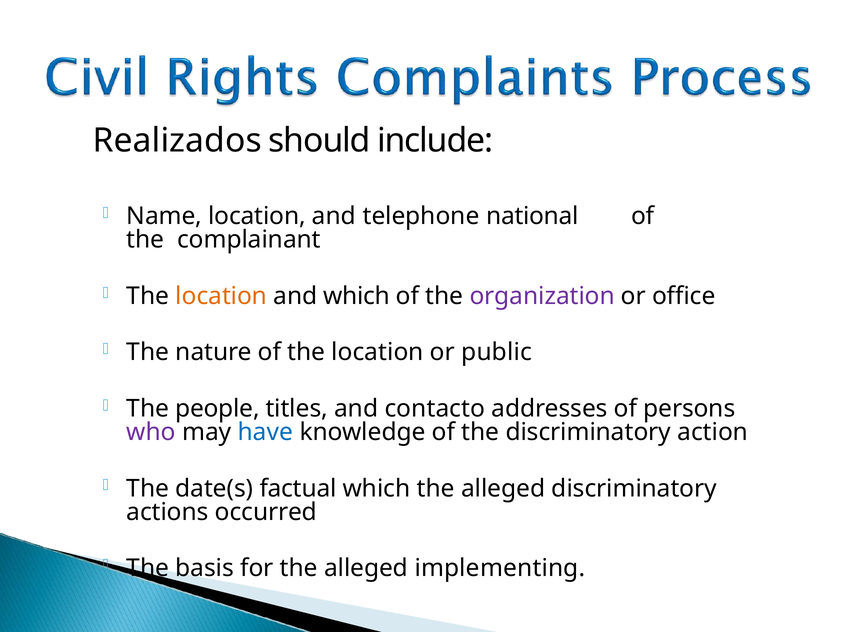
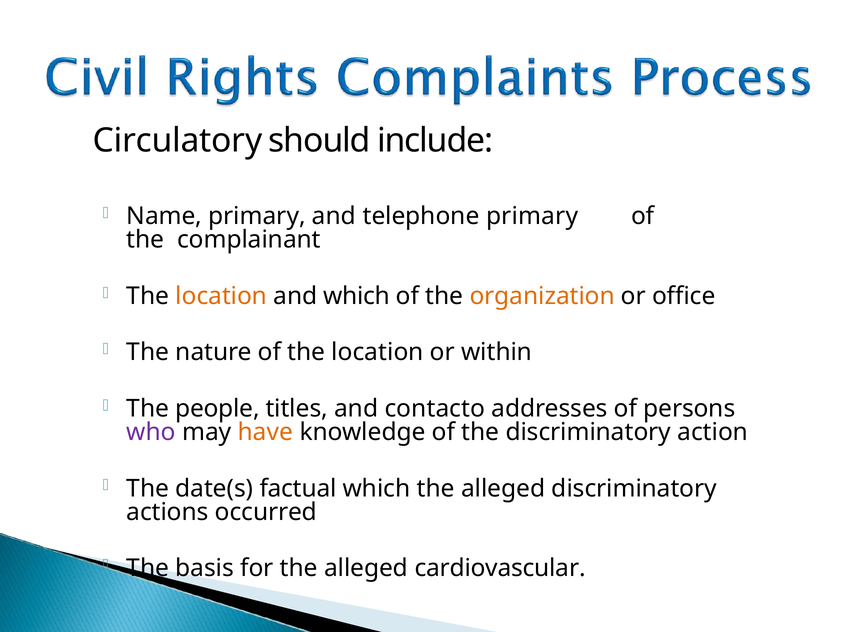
Realizados: Realizados -> Circulatory (178, 141)
Name location: location -> primary (257, 216)
telephone national: national -> primary (532, 216)
organization colour: purple -> orange (542, 296)
public: public -> within (497, 352)
have colour: blue -> orange (265, 432)
implementing: implementing -> cardiovascular (500, 569)
